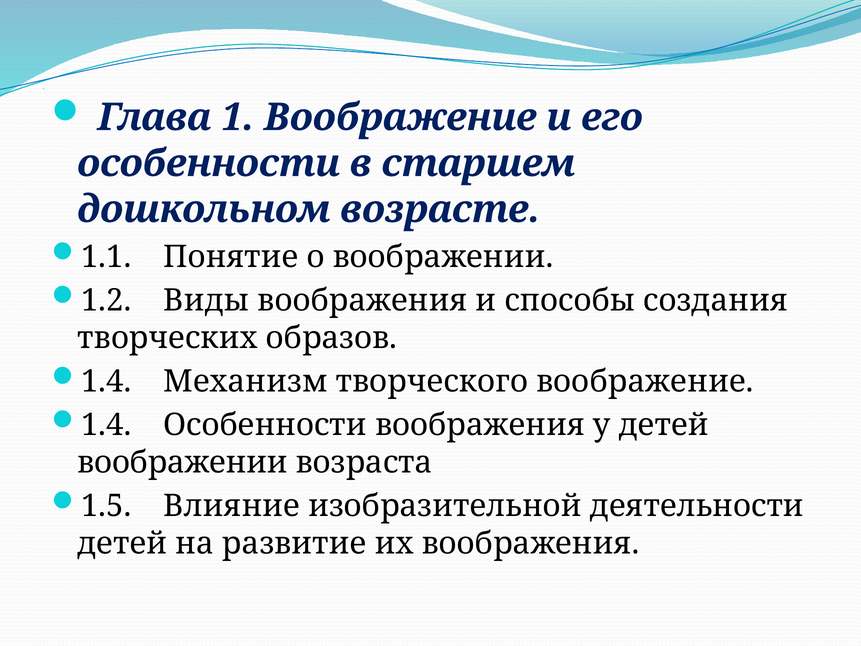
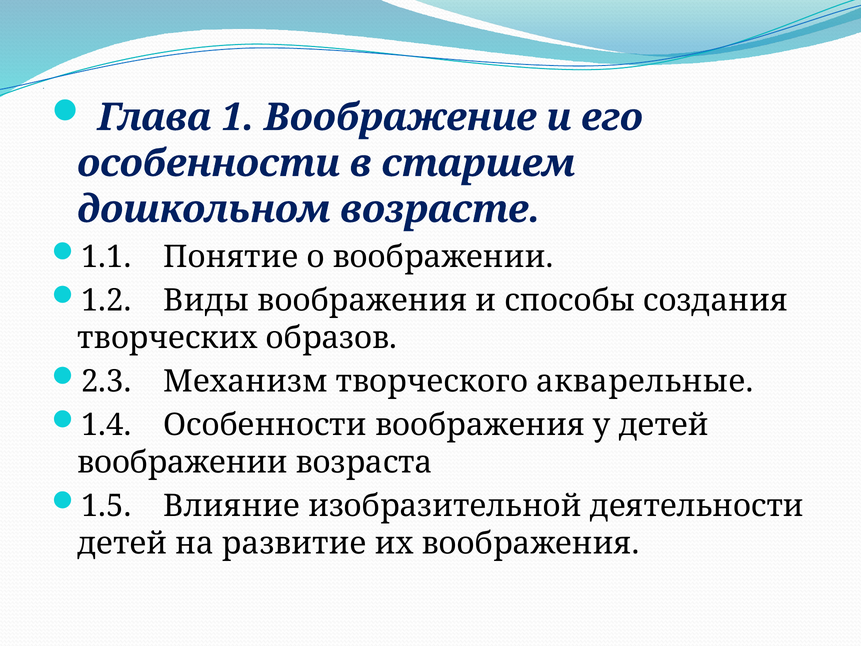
1.4: 1.4 -> 2.3 (106, 381)
творческого воображение: воображение -> акварельные (645, 381)
